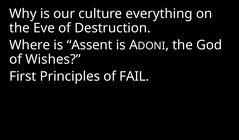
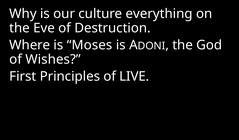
Assent: Assent -> Moses (90, 45)
FAIL: FAIL -> LIVE (134, 76)
